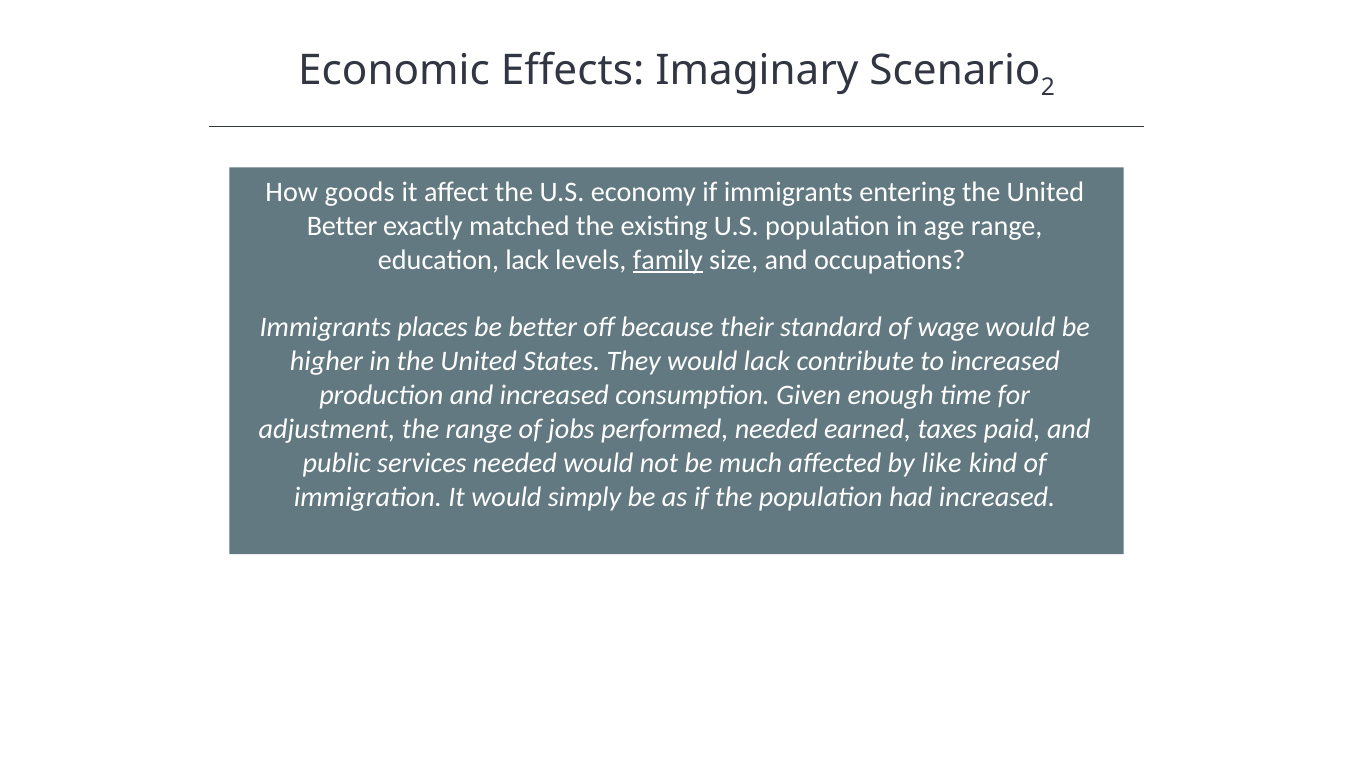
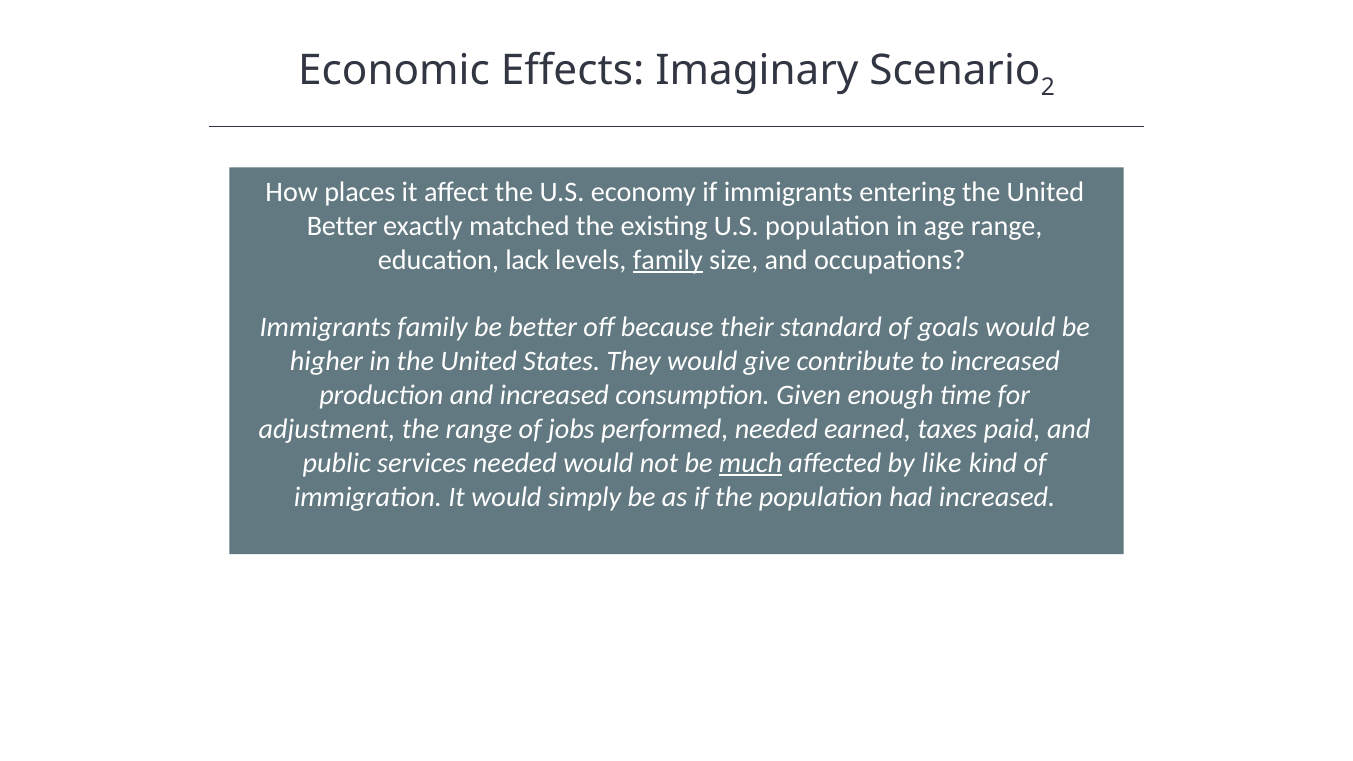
goods: goods -> places (360, 192)
Immigrants places: places -> family (433, 328)
wage: wage -> goals (948, 328)
would lack: lack -> give (767, 361)
much underline: none -> present (750, 463)
